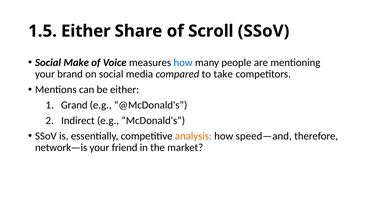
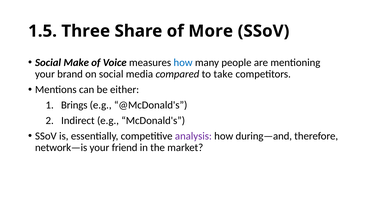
1.5 Either: Either -> Three (86, 31)
Scroll: Scroll -> More (211, 31)
Grand: Grand -> Brings (74, 105)
analysis colour: orange -> purple (193, 136)
speed—and: speed—and -> during—and (264, 136)
